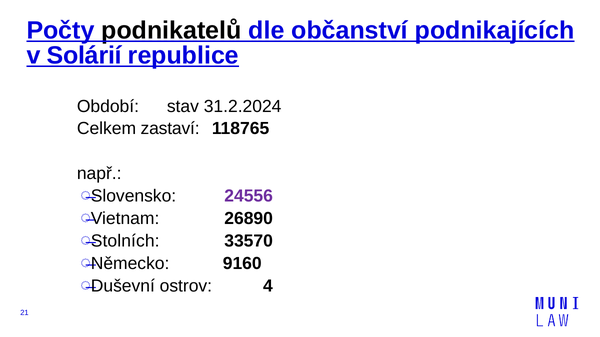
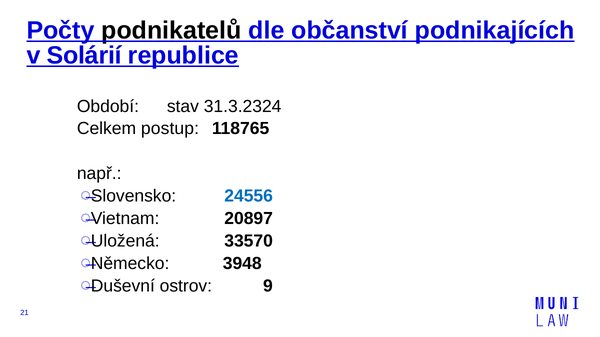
31.2.2024: 31.2.2024 -> 31.3.2324 (243, 106)
zastaví: zastaví -> postup (170, 129)
24556 colour: purple -> blue (249, 196)
26890: 26890 -> 20897 (249, 219)
Stolních: Stolních -> Uložená (125, 241)
9160: 9160 -> 3948 (242, 264)
4: 4 -> 9 (268, 286)
